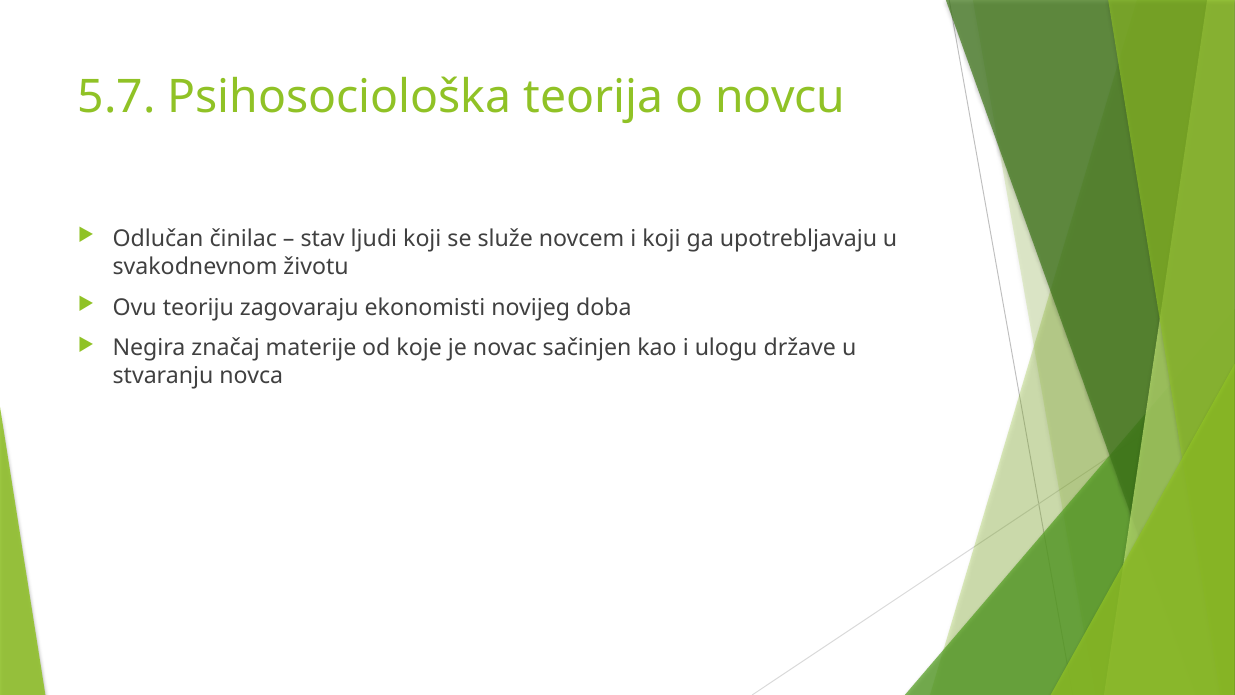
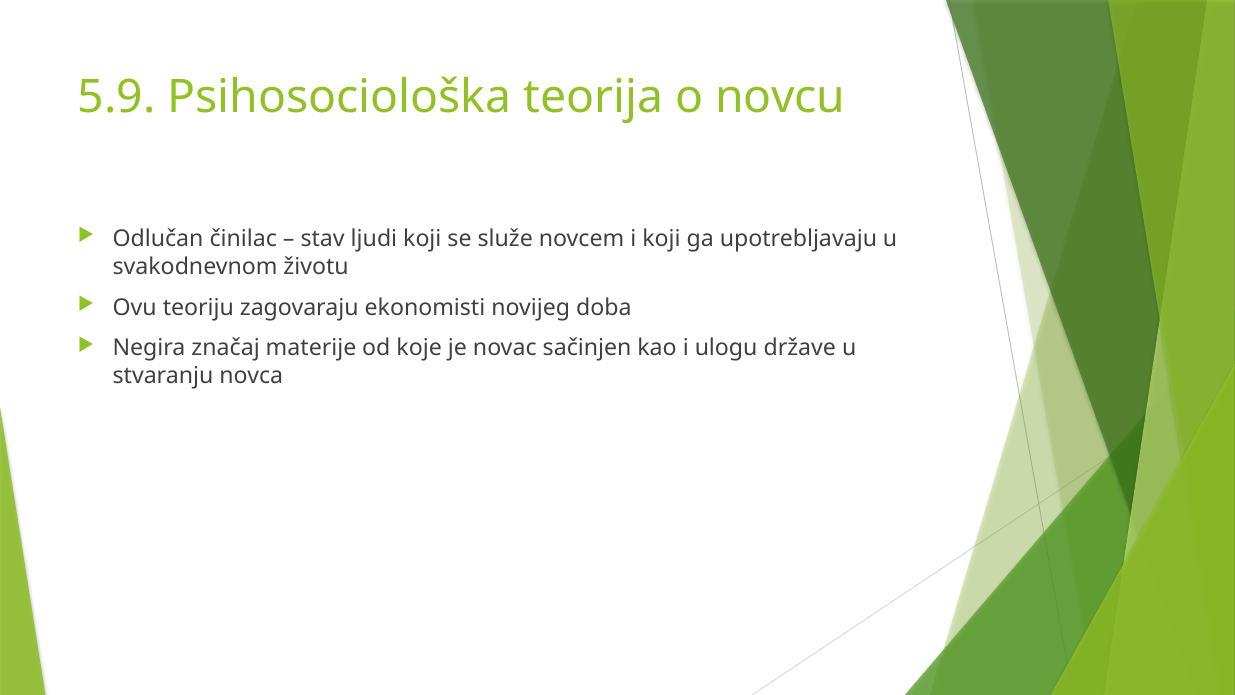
5.7: 5.7 -> 5.9 (117, 97)
